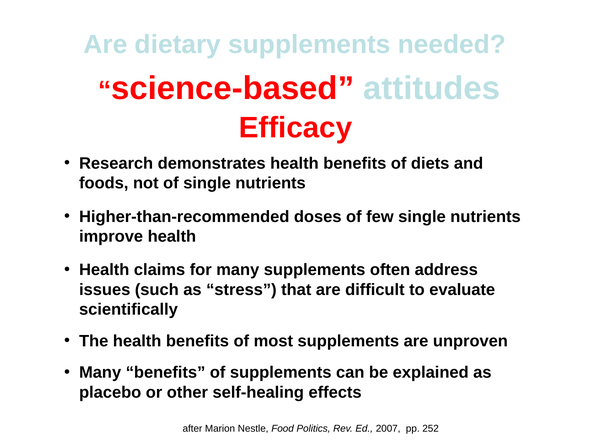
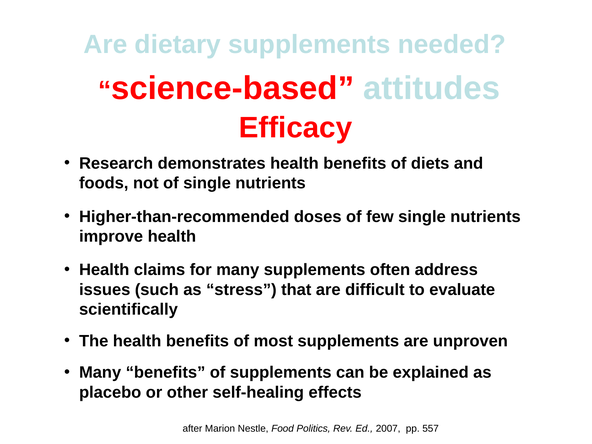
252: 252 -> 557 (431, 429)
